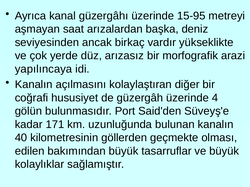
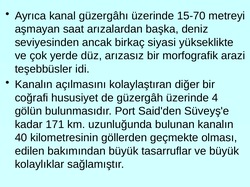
15-95: 15-95 -> 15-70 (191, 16)
vardır: vardır -> siyasi (162, 42)
yapılıncaya: yapılıncaya -> teşebbüsler (44, 69)
